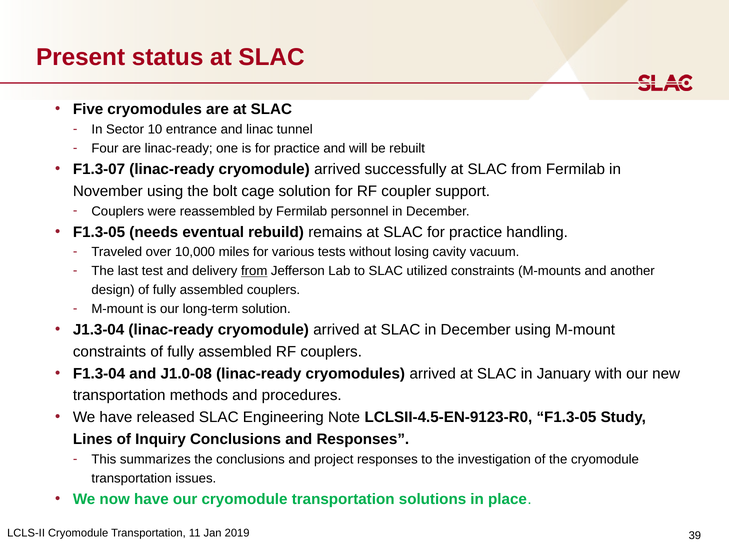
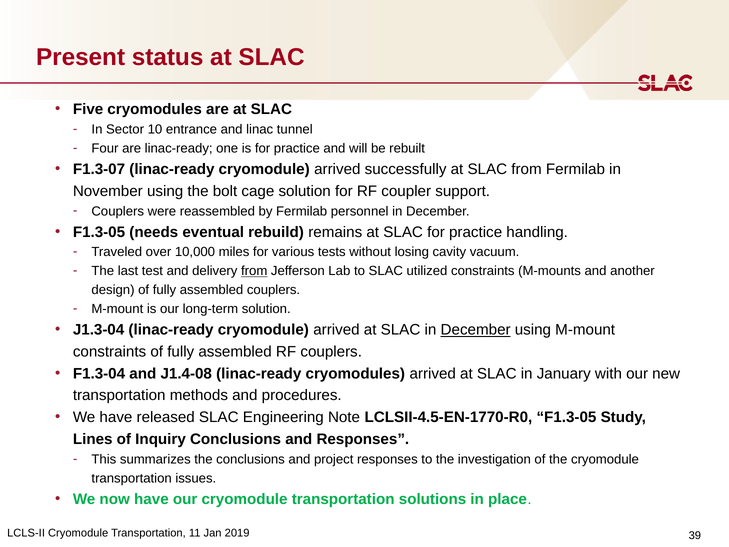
December underline: none -> present (476, 330)
J1.0-08: J1.0-08 -> J1.4-08 (186, 373)
LCLSII-4.5-EN-9123-R0: LCLSII-4.5-EN-9123-R0 -> LCLSII-4.5-EN-1770-R0 (448, 417)
